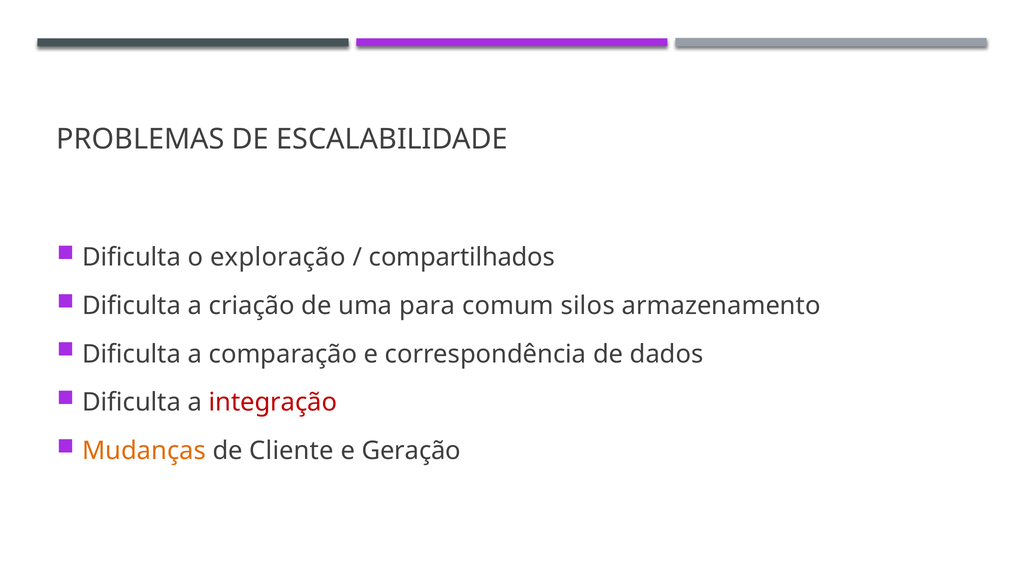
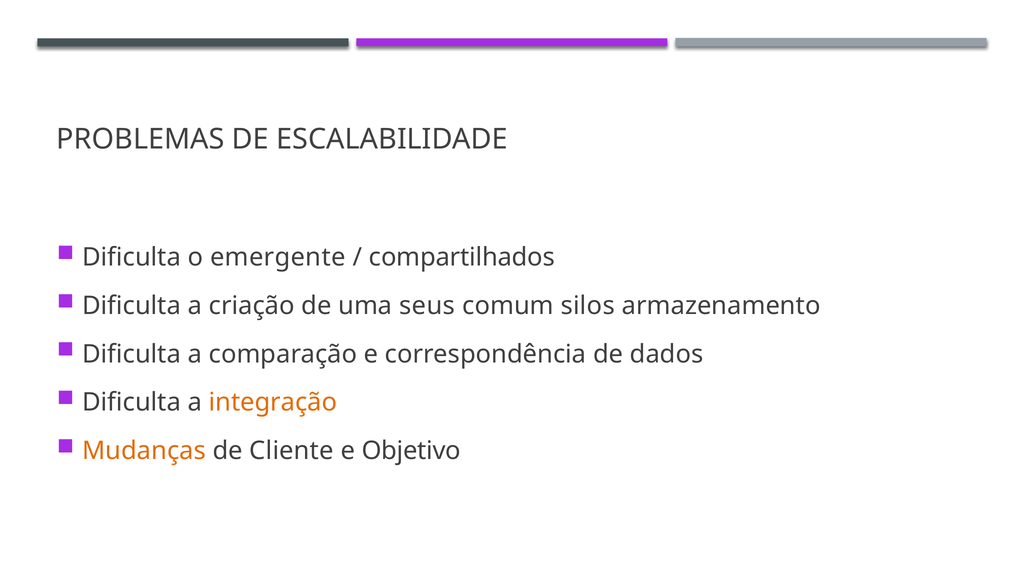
exploração: exploração -> emergente (278, 257)
para: para -> seus (427, 306)
integração colour: red -> orange (273, 402)
Geração: Geração -> Objetivo (411, 451)
